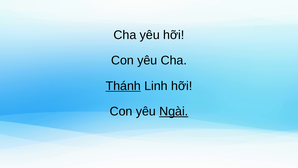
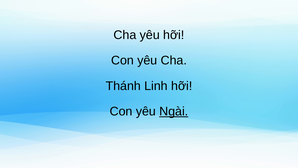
Thánh underline: present -> none (123, 86)
